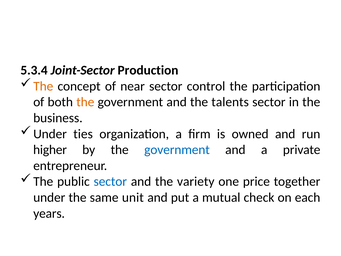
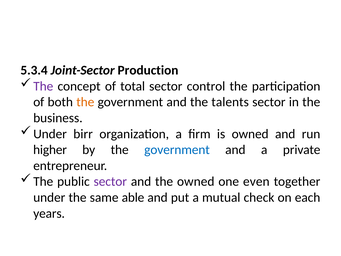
The colour: orange -> purple (43, 86)
near: near -> total (133, 86)
ties: ties -> birr (83, 134)
sector colour: blue -> purple (110, 181)
the variety: variety -> owned (196, 181)
price: price -> even (256, 181)
unit: unit -> able (133, 197)
